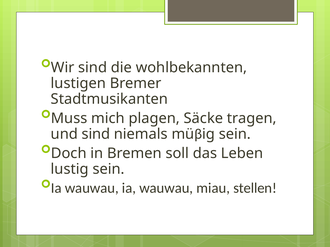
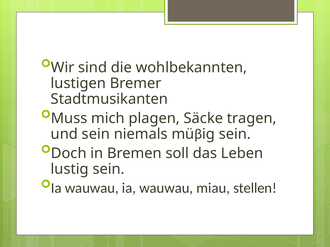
und sind: sind -> sein (96, 134)
